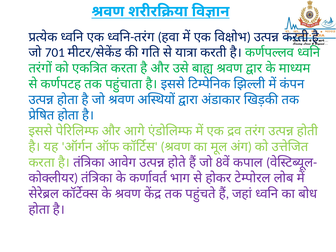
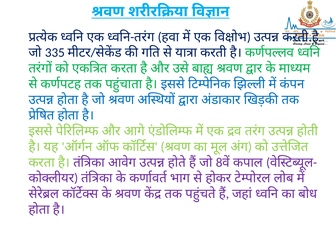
701: 701 -> 335 (55, 53)
